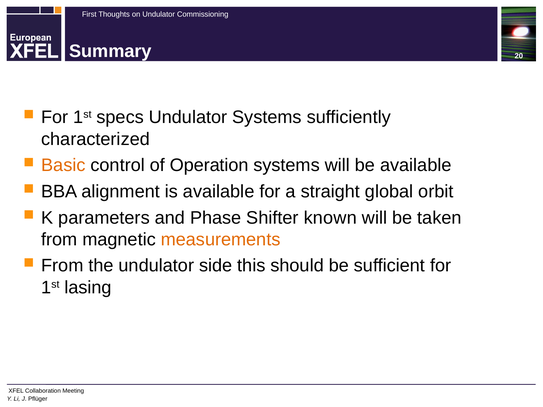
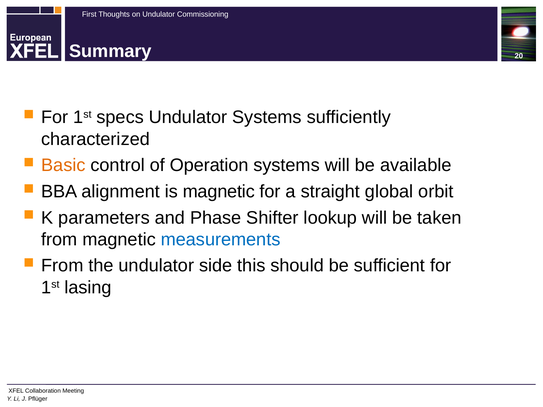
is available: available -> magnetic (219, 192)
known: known -> lookup (330, 218)
measurements colour: orange -> blue (221, 240)
